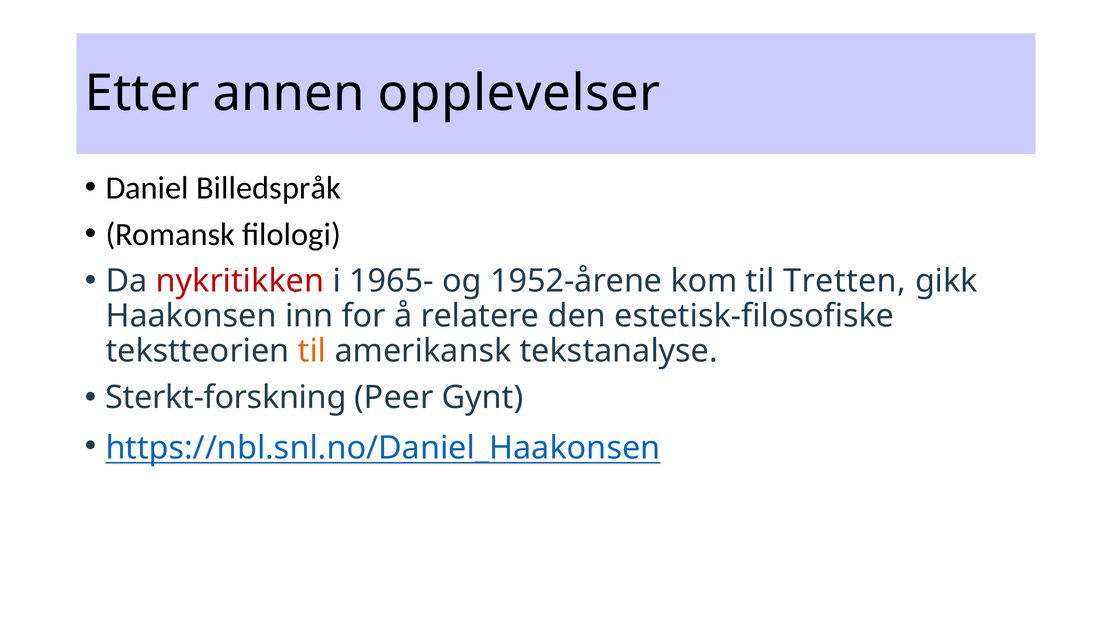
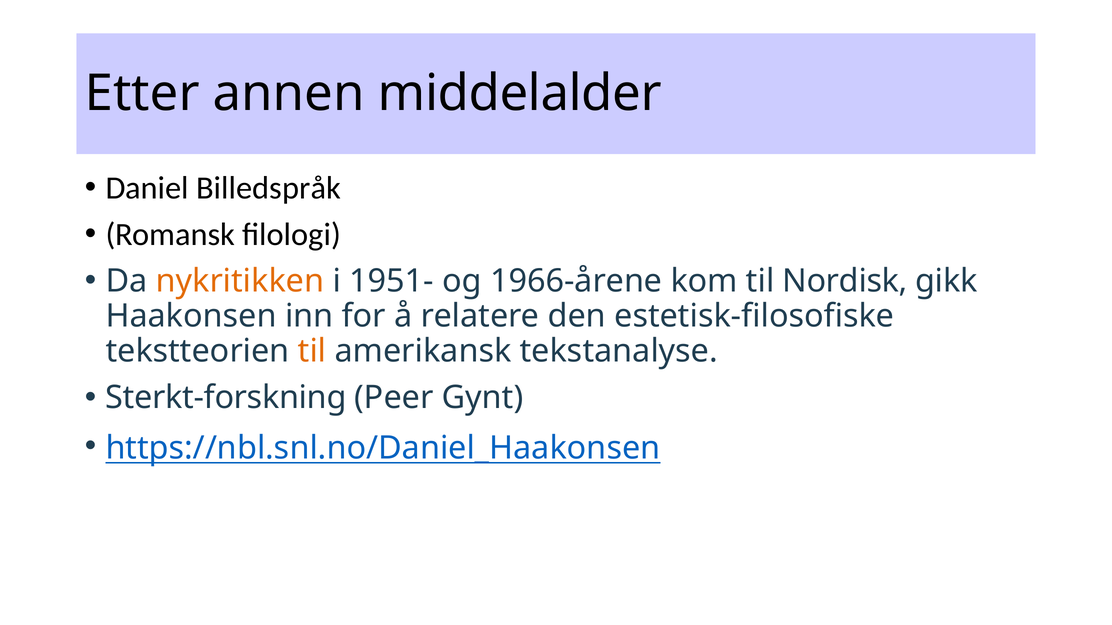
opplevelser: opplevelser -> middelalder (520, 93)
nykritikken colour: red -> orange (240, 281)
1965-: 1965- -> 1951- (392, 281)
1952-årene: 1952-årene -> 1966-årene (576, 281)
Tretten: Tretten -> Nordisk (845, 281)
